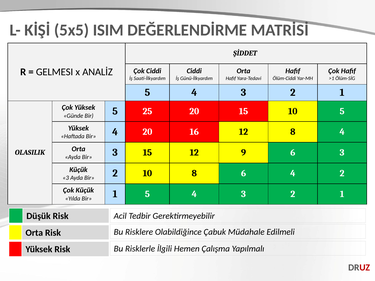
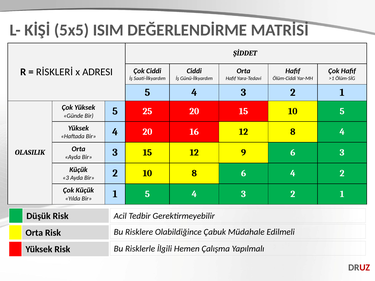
GELMESI: GELMESI -> RİSKLERİ (54, 72)
ANALİZ: ANALİZ -> ADRESI (98, 72)
